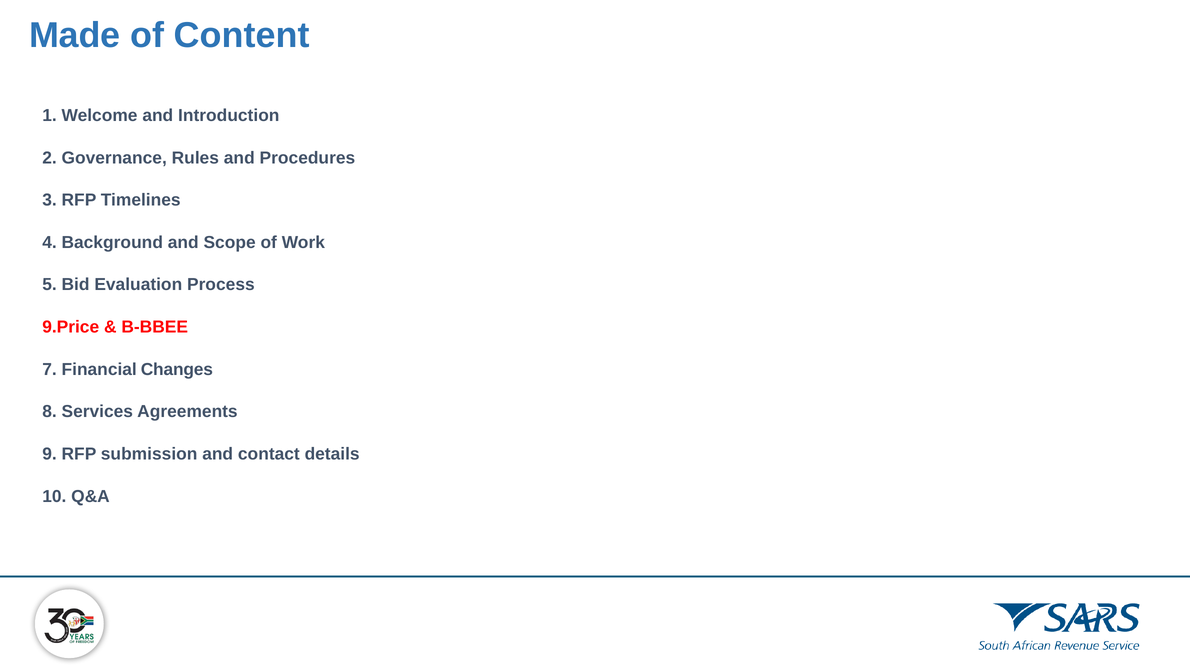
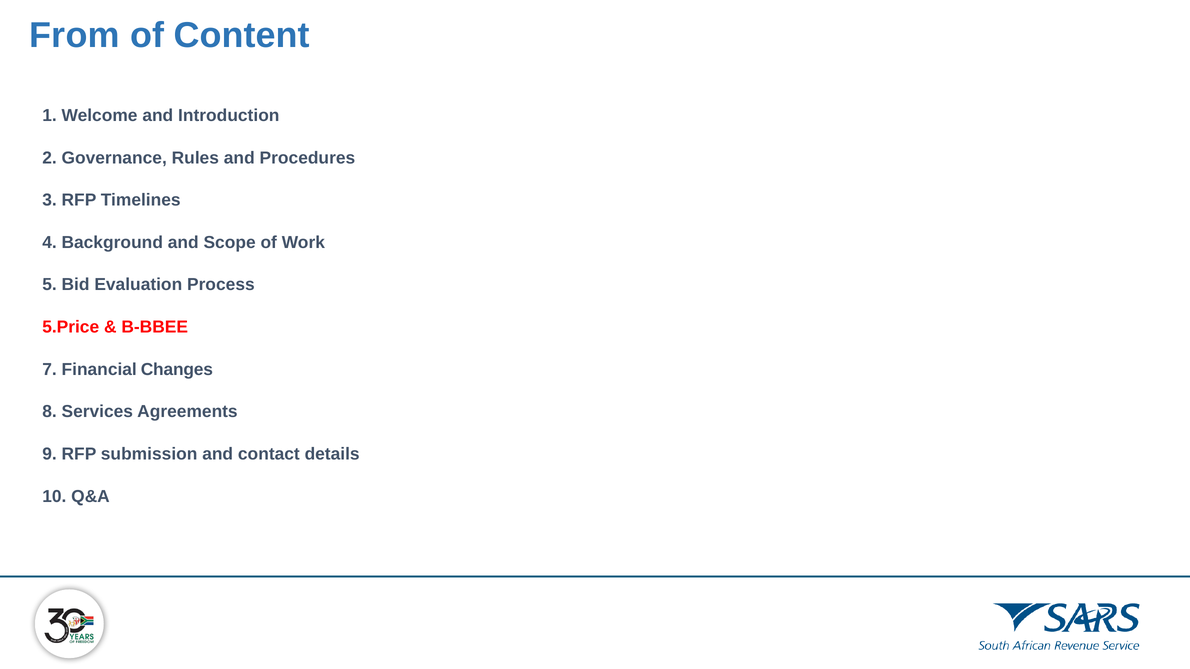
Made: Made -> From (74, 36)
9.Price: 9.Price -> 5.Price (71, 327)
